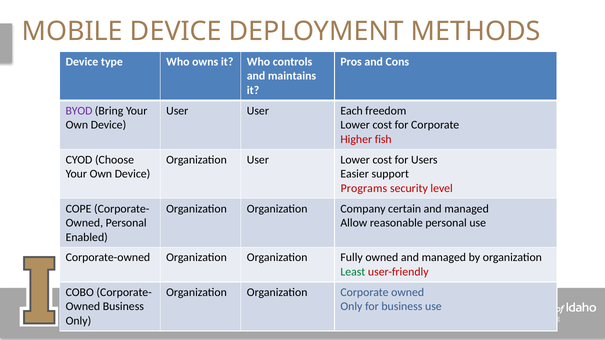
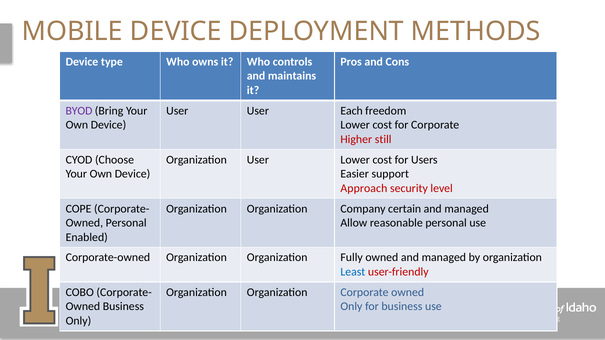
fish: fish -> still (383, 139)
Programs: Programs -> Approach (364, 188)
Least colour: green -> blue (353, 272)
